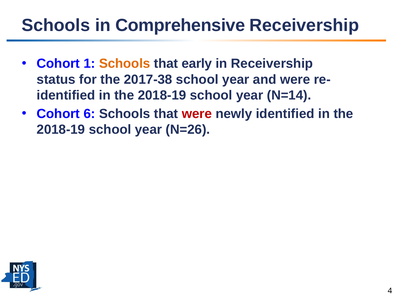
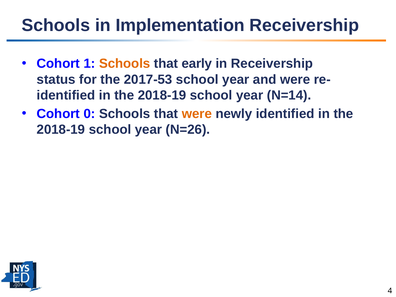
Comprehensive: Comprehensive -> Implementation (180, 25)
2017-38: 2017-38 -> 2017-53 (148, 79)
6: 6 -> 0 (89, 114)
were colour: red -> orange (197, 114)
